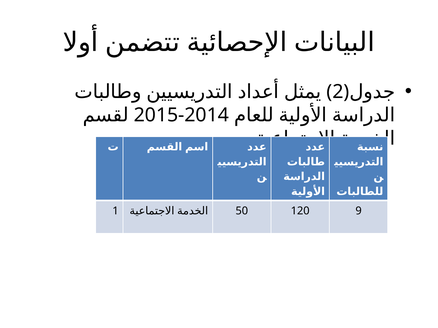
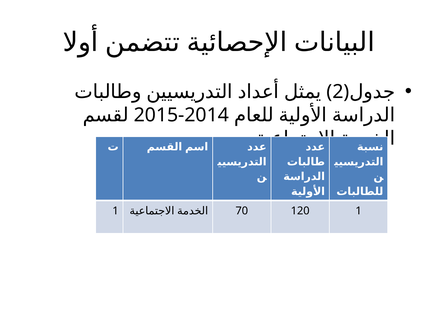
50: 50 -> 70 (242, 211)
120 9: 9 -> 1 (359, 211)
